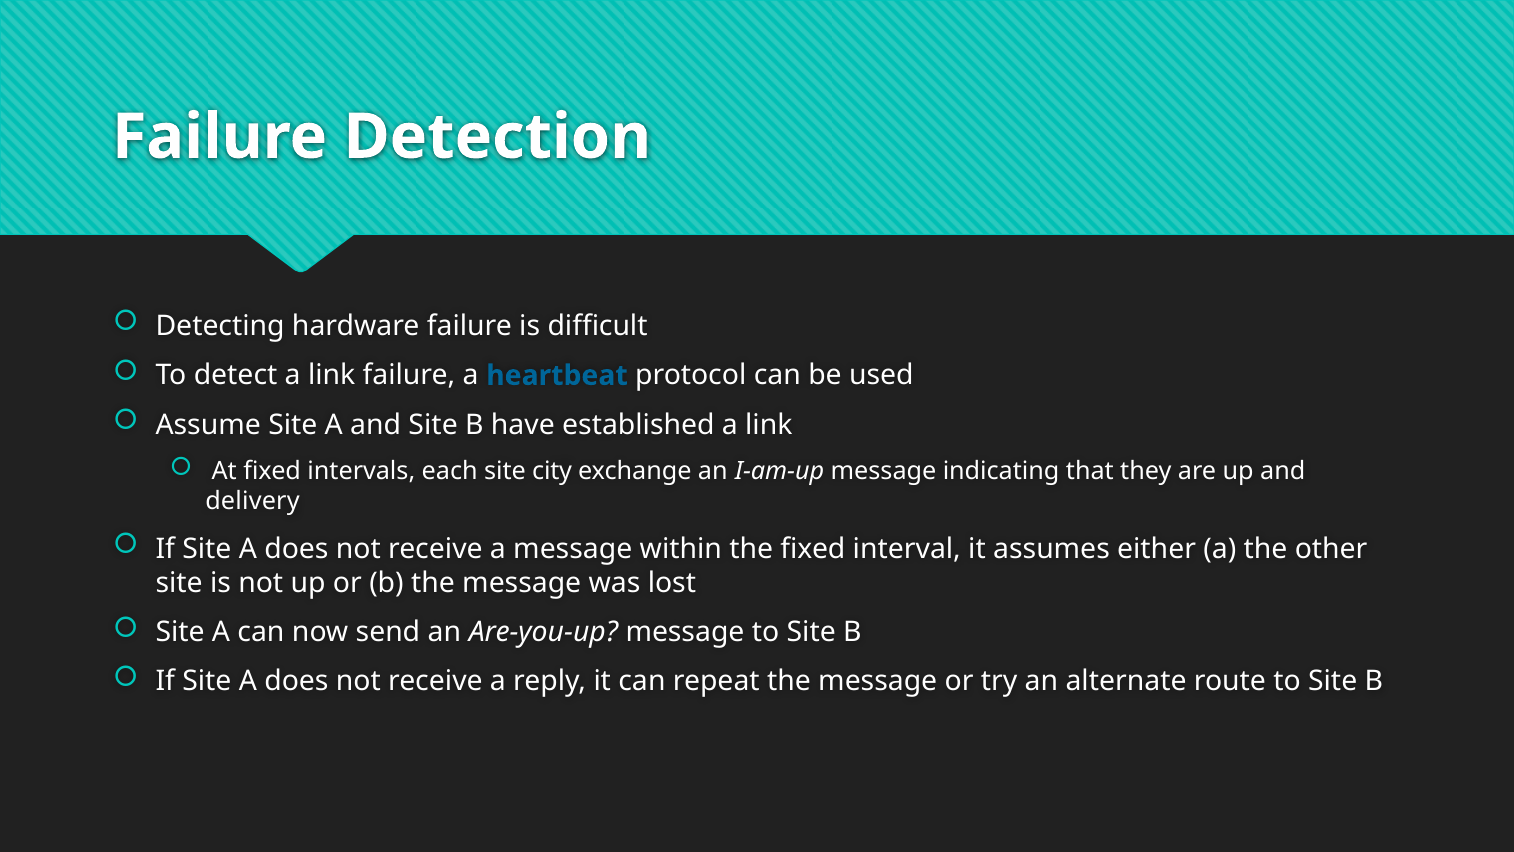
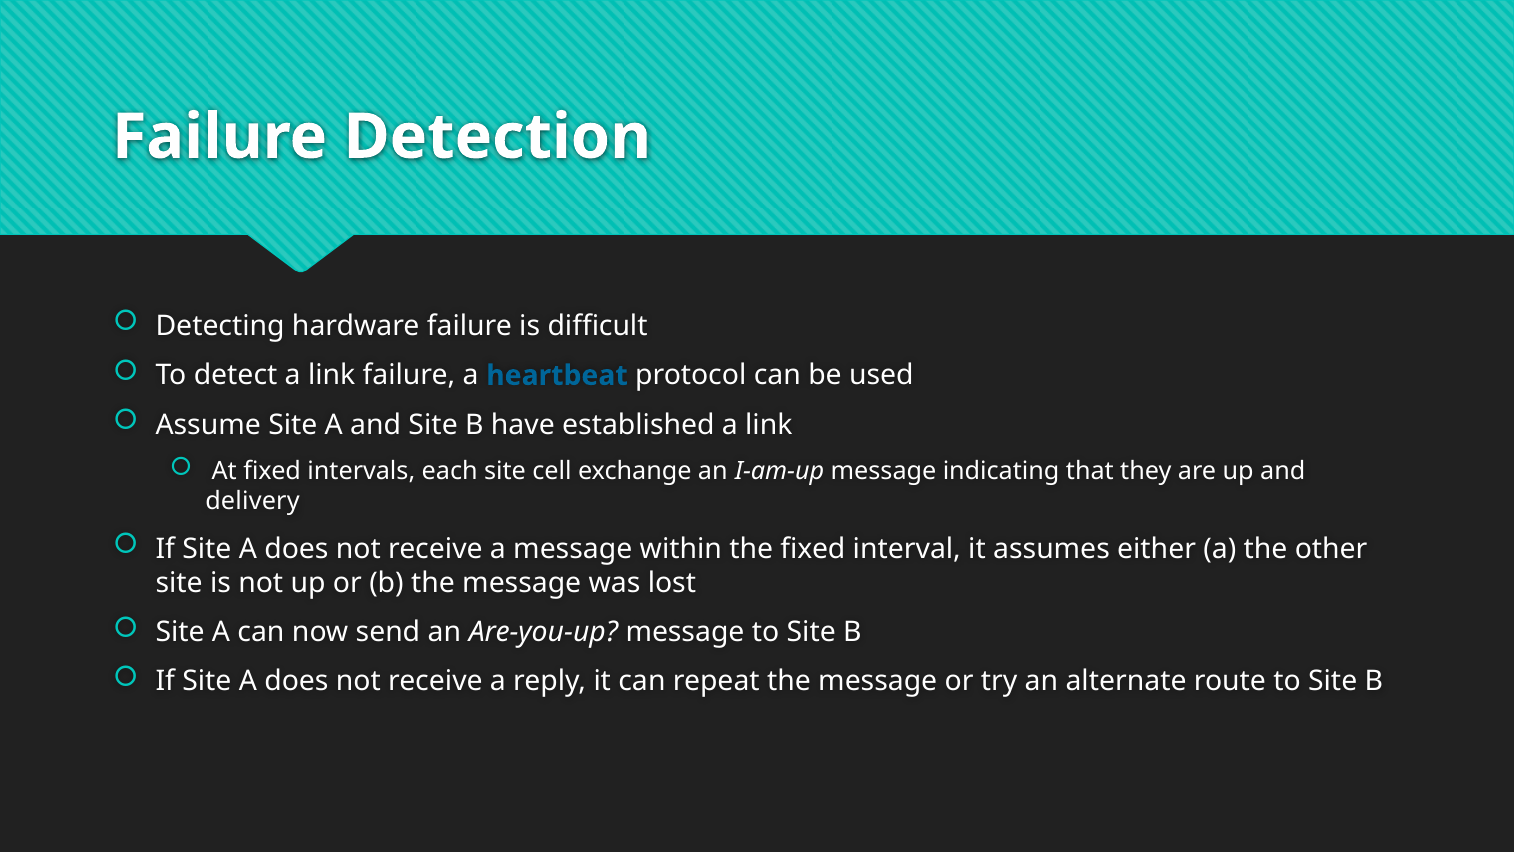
city: city -> cell (552, 471)
